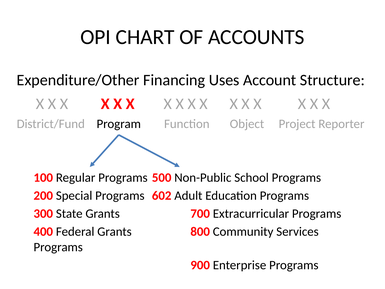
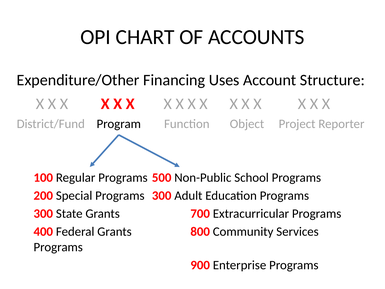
Special Programs 602: 602 -> 300 (162, 196)
